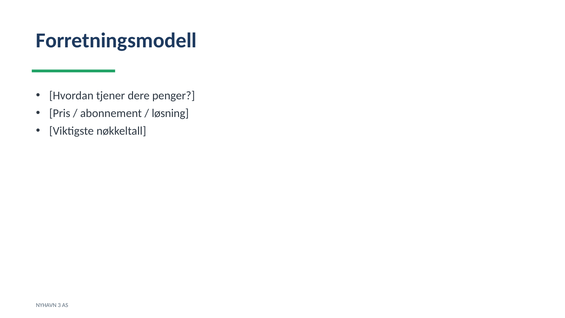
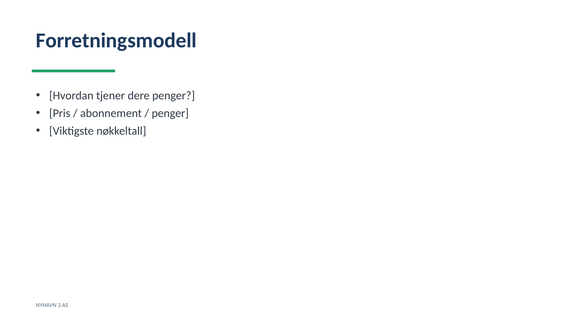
løsning: løsning -> penger (170, 113)
